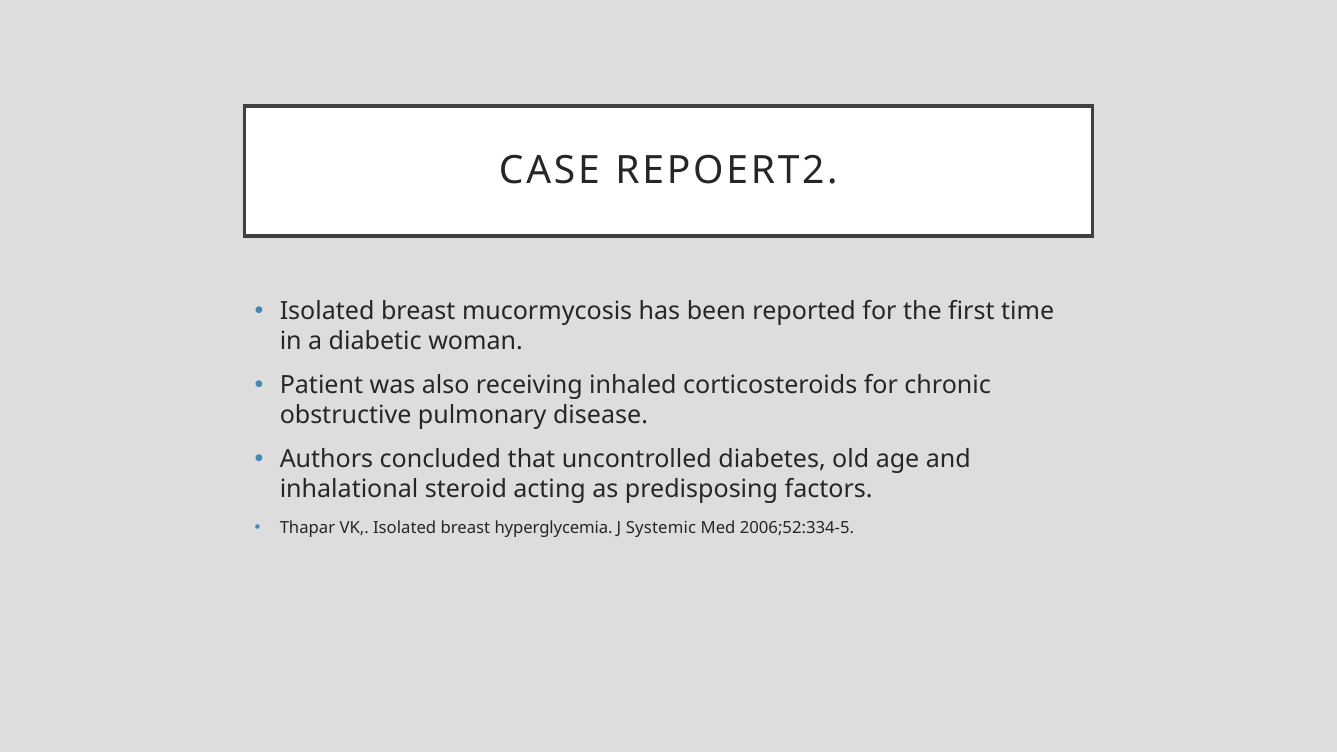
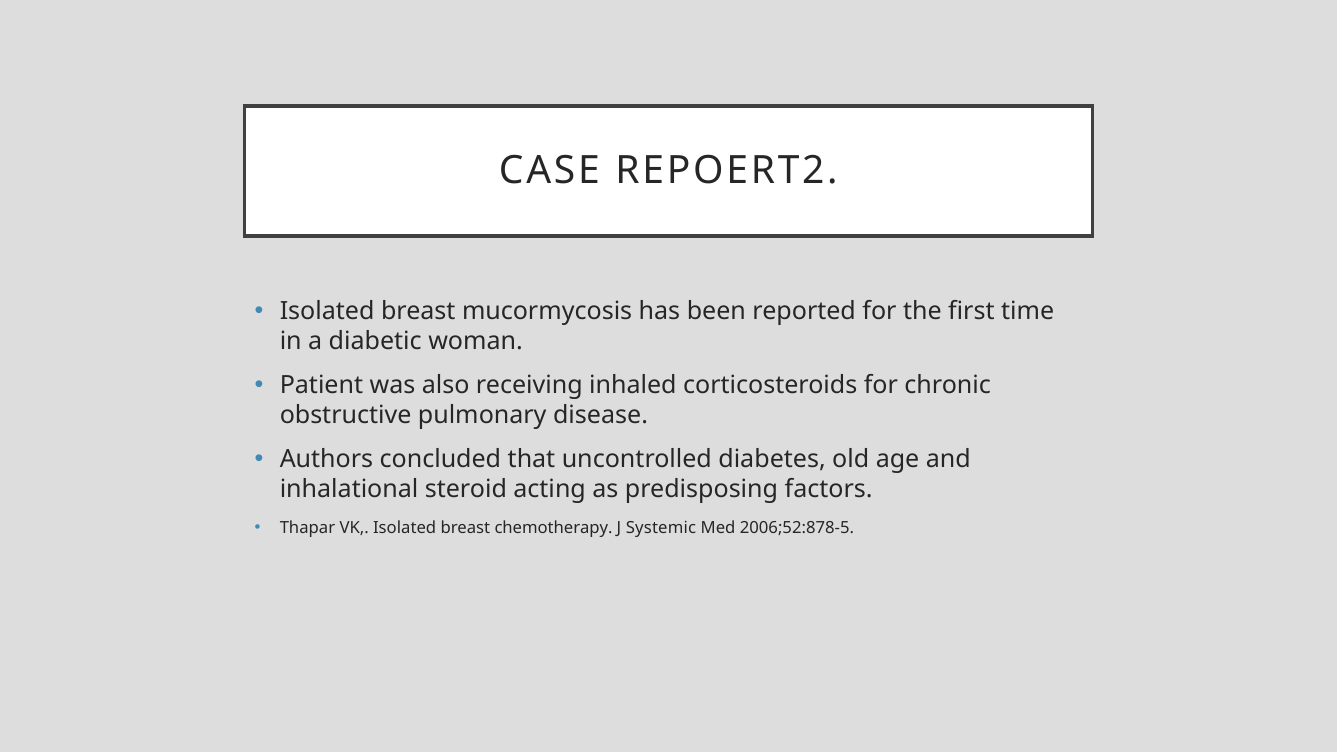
hyperglycemia: hyperglycemia -> chemotherapy (554, 528)
2006;52:334-5: 2006;52:334-5 -> 2006;52:878-5 (797, 528)
